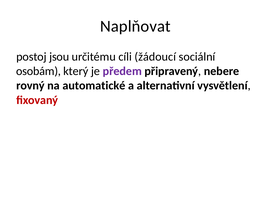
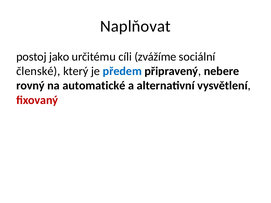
jsou: jsou -> jako (59, 57)
žádoucí: žádoucí -> zvážíme (155, 57)
osobám: osobám -> členské (38, 71)
předem colour: purple -> blue (122, 71)
